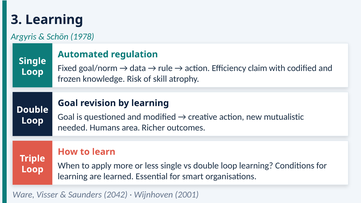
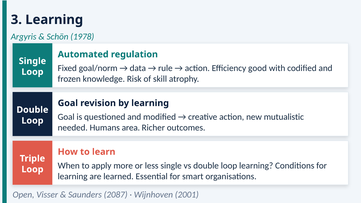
claim: claim -> good (258, 68)
Ware: Ware -> Open (23, 195)
2042: 2042 -> 2087 (116, 195)
